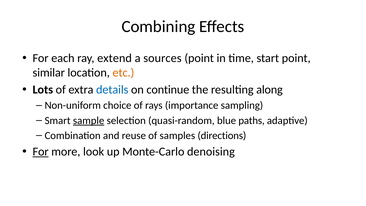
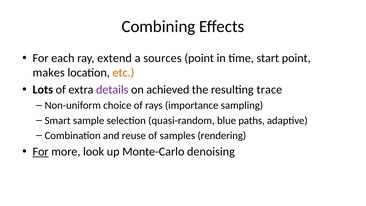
similar: similar -> makes (49, 73)
details colour: blue -> purple (112, 90)
continue: continue -> achieved (168, 90)
along: along -> trace (269, 90)
sample underline: present -> none (89, 120)
directions: directions -> rendering (222, 135)
